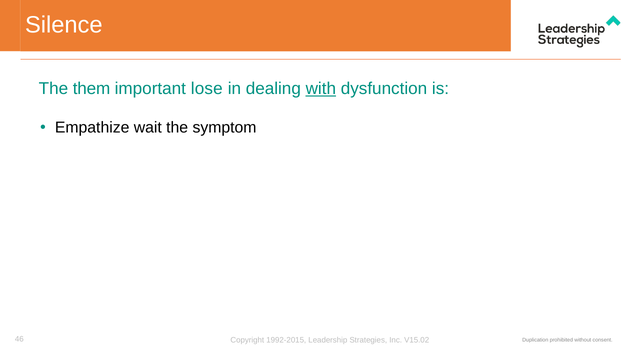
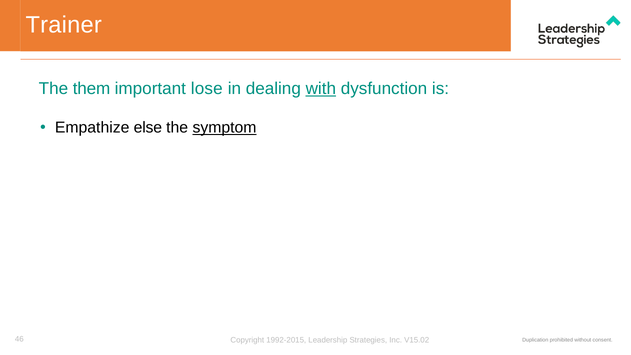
Silence: Silence -> Trainer (64, 25)
wait: wait -> else (148, 128)
symptom underline: none -> present (224, 128)
